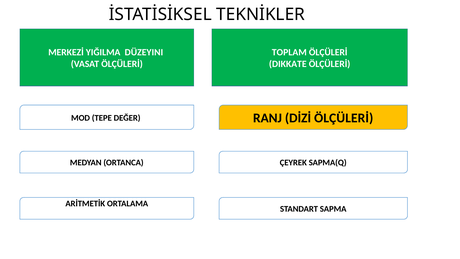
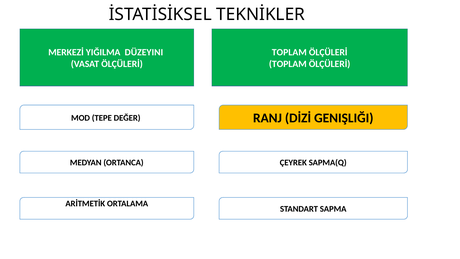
DIKKATE: DIKKATE -> TOPLAM (288, 64)
DİZİ ÖLÇÜLERİ: ÖLÇÜLERİ -> GENIŞLIĞI (344, 118)
